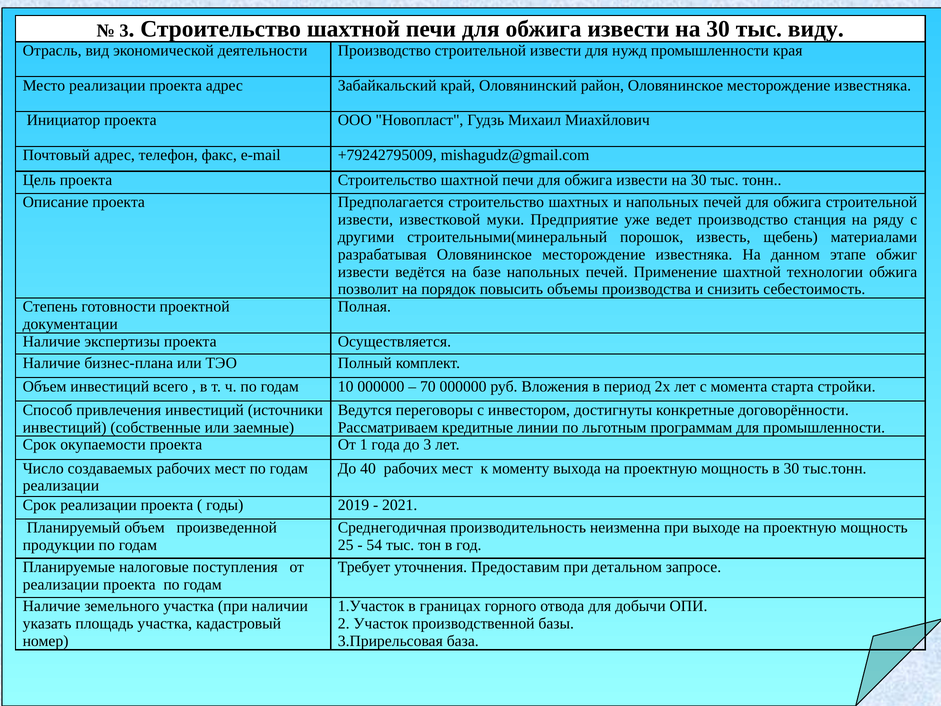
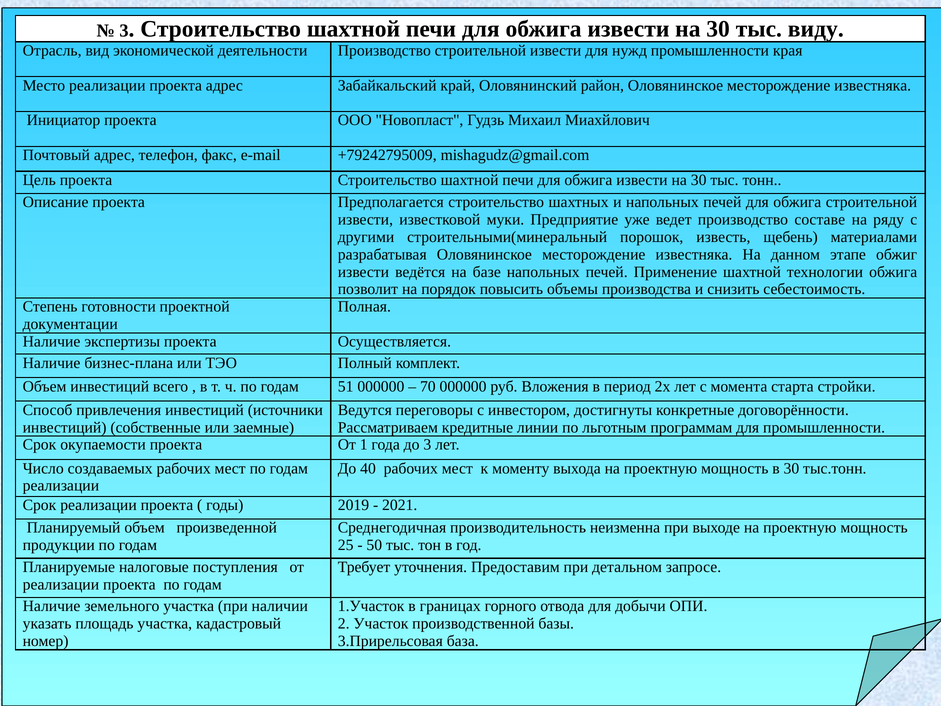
станция: станция -> составе (820, 220)
10: 10 -> 51 (346, 386)
54: 54 -> 50 (374, 545)
